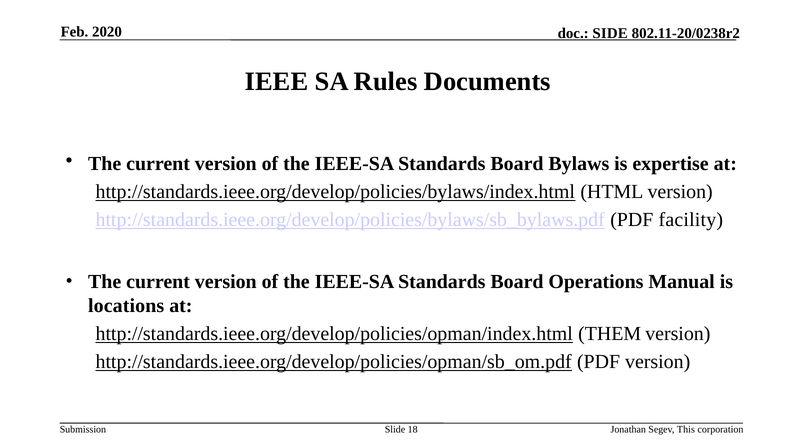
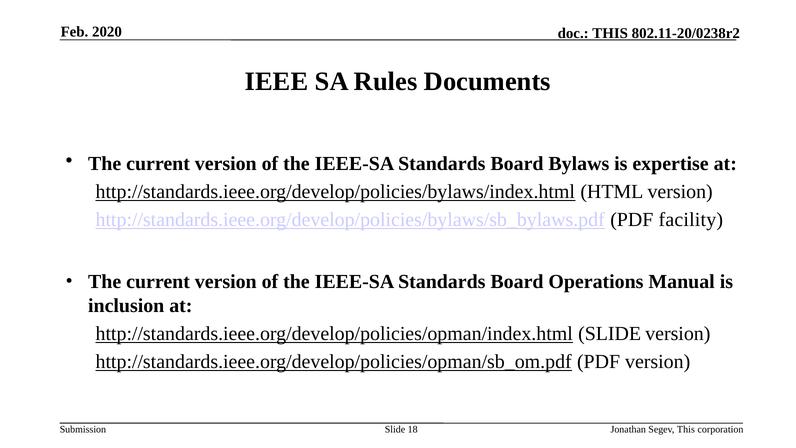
SIDE: SIDE -> THIS (610, 33)
locations: locations -> inclusion (126, 306)
http://standards.ieee.org/develop/policies/opman/index.html THEM: THEM -> SLIDE (610, 333)
